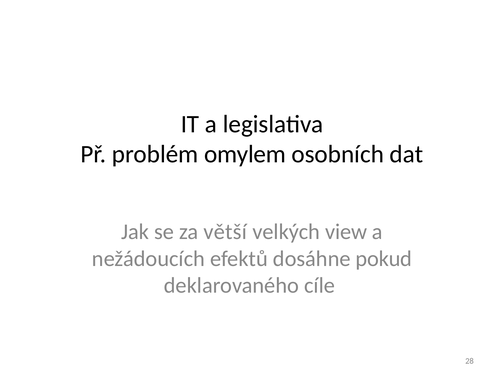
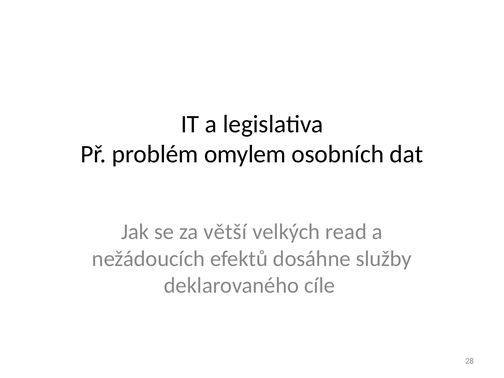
view: view -> read (346, 232)
pokud: pokud -> služby (384, 259)
